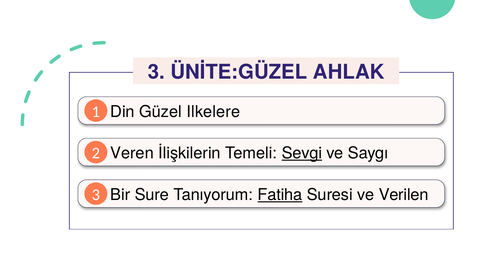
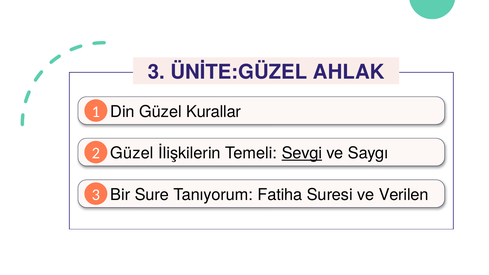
Ilkelere: Ilkelere -> Kurallar (214, 112)
Veren: Veren -> Güzel (132, 153)
Fatiha underline: present -> none (280, 195)
